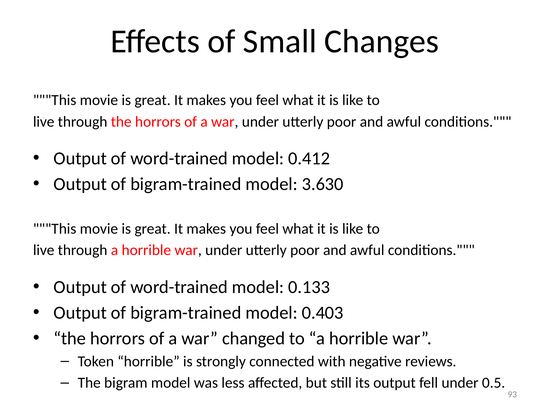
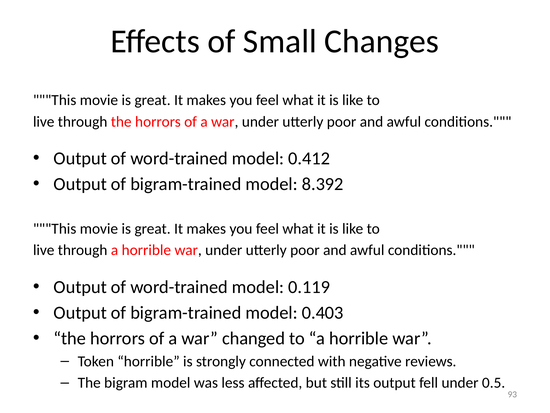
3.630: 3.630 -> 8.392 (323, 184)
0.133: 0.133 -> 0.119 (309, 287)
